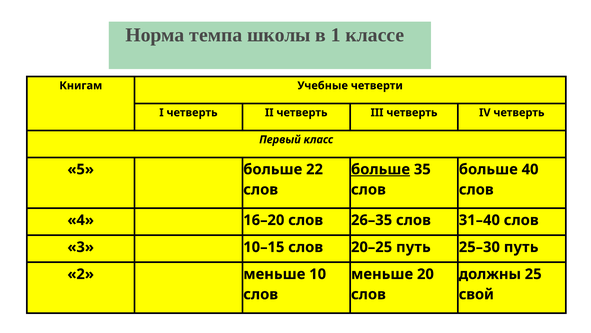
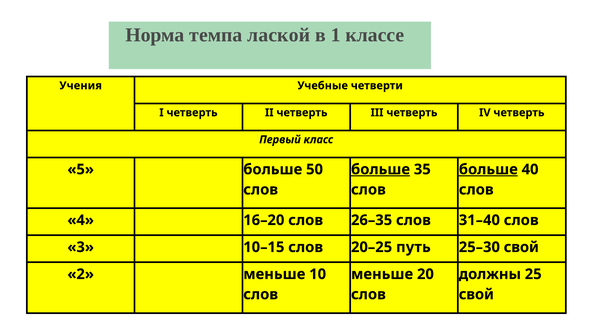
школы: школы -> лаской (279, 35)
Книгам: Книгам -> Учения (81, 85)
22: 22 -> 50 (315, 169)
больше underline: none -> present (488, 169)
25–30 путь: путь -> свой (521, 247)
